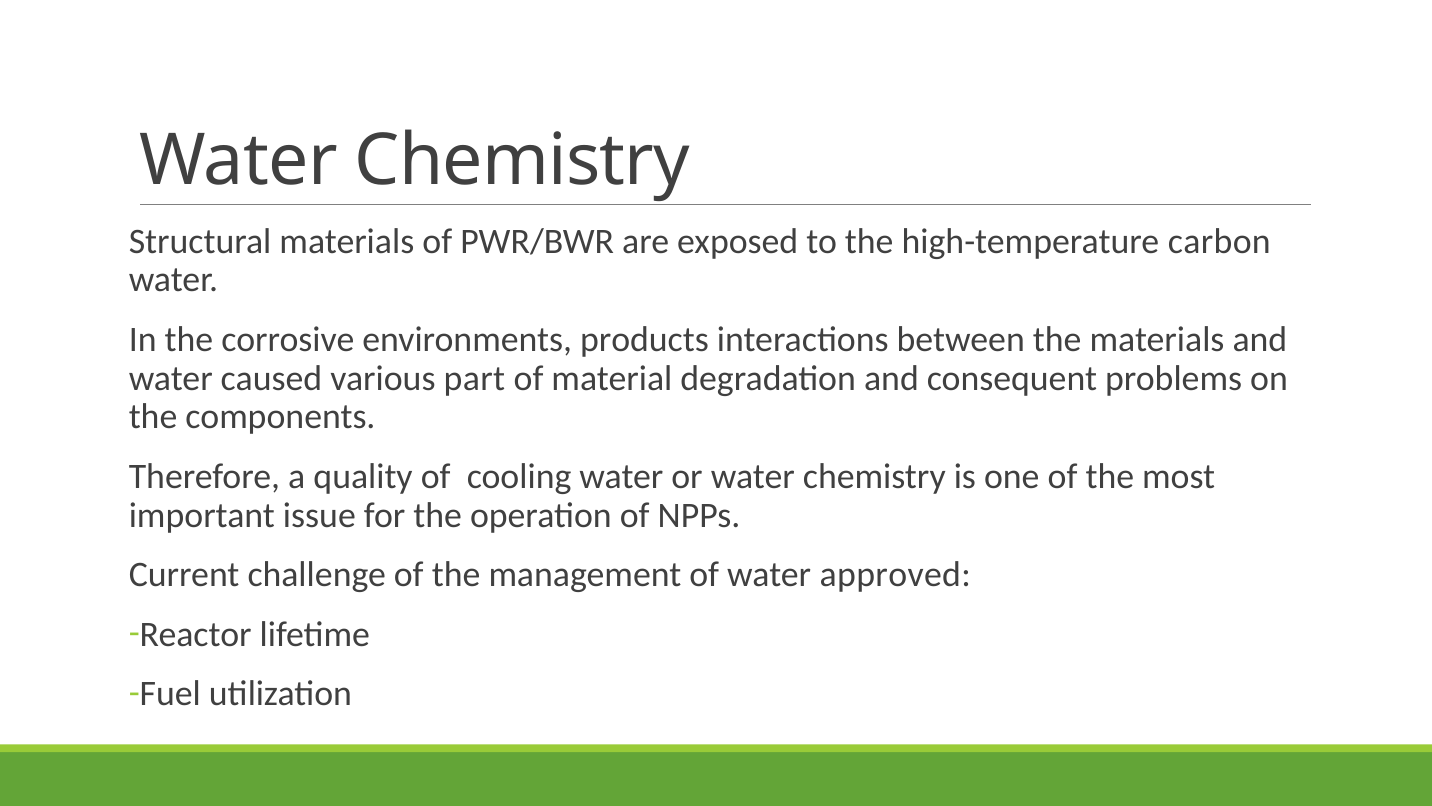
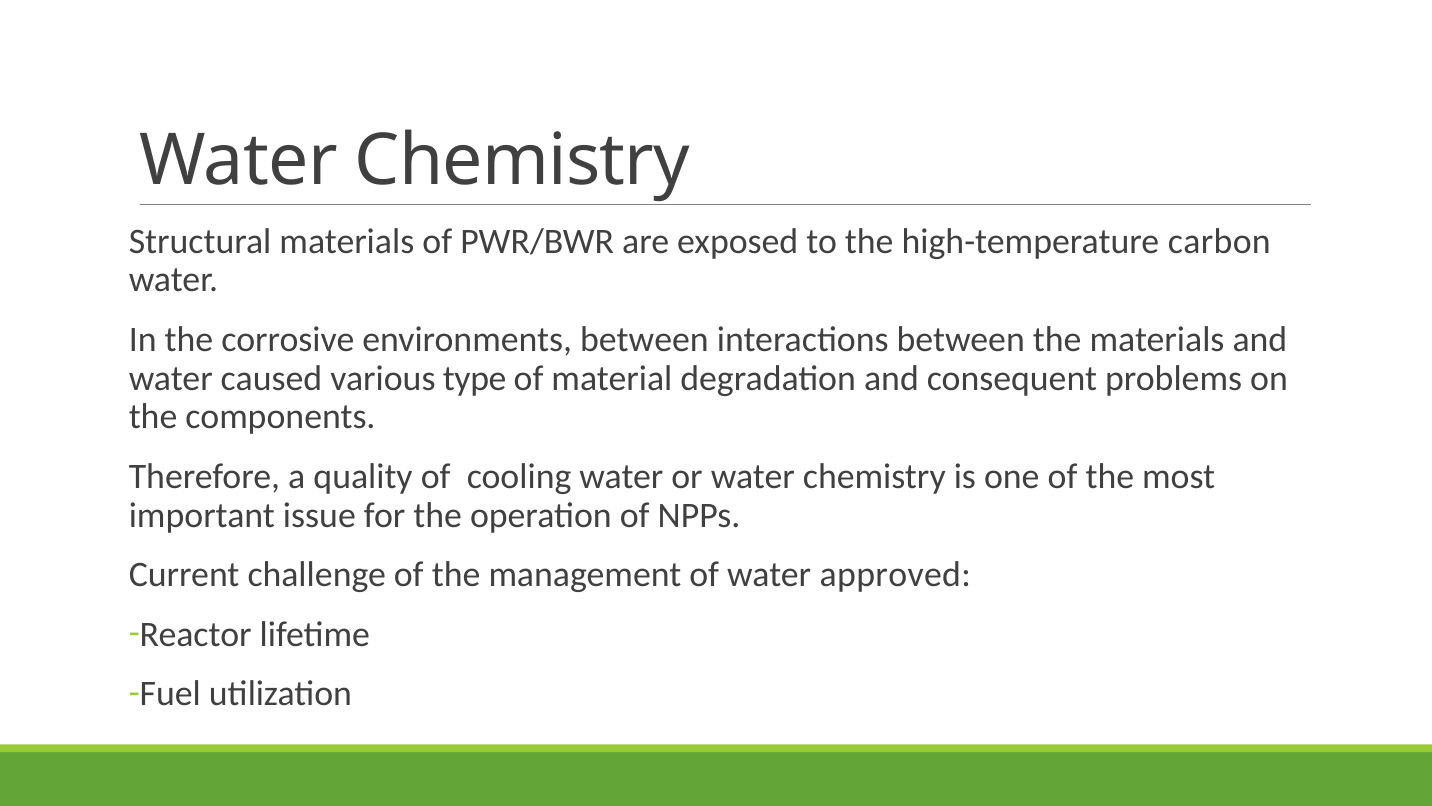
environments products: products -> between (644, 339)
part: part -> type (475, 378)
